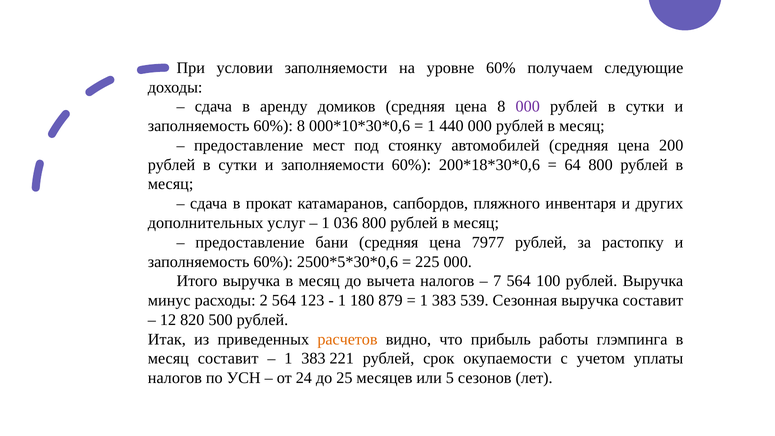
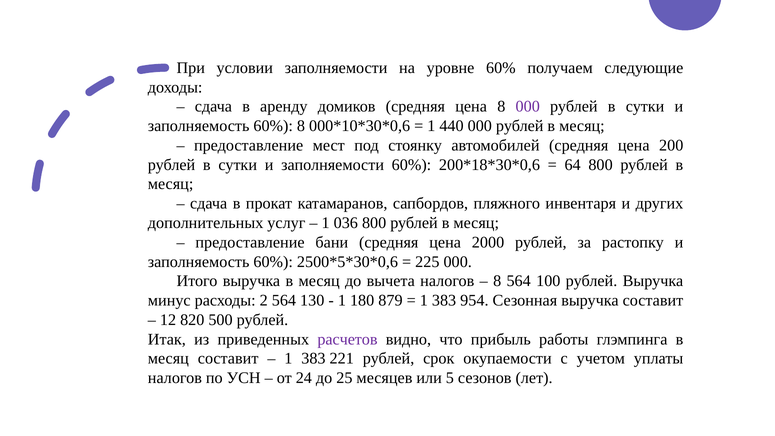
7977: 7977 -> 2000 (488, 242)
7: 7 -> 8 (497, 281)
123: 123 -> 130 (312, 300)
539: 539 -> 954 (474, 300)
расчетов colour: orange -> purple (347, 339)
